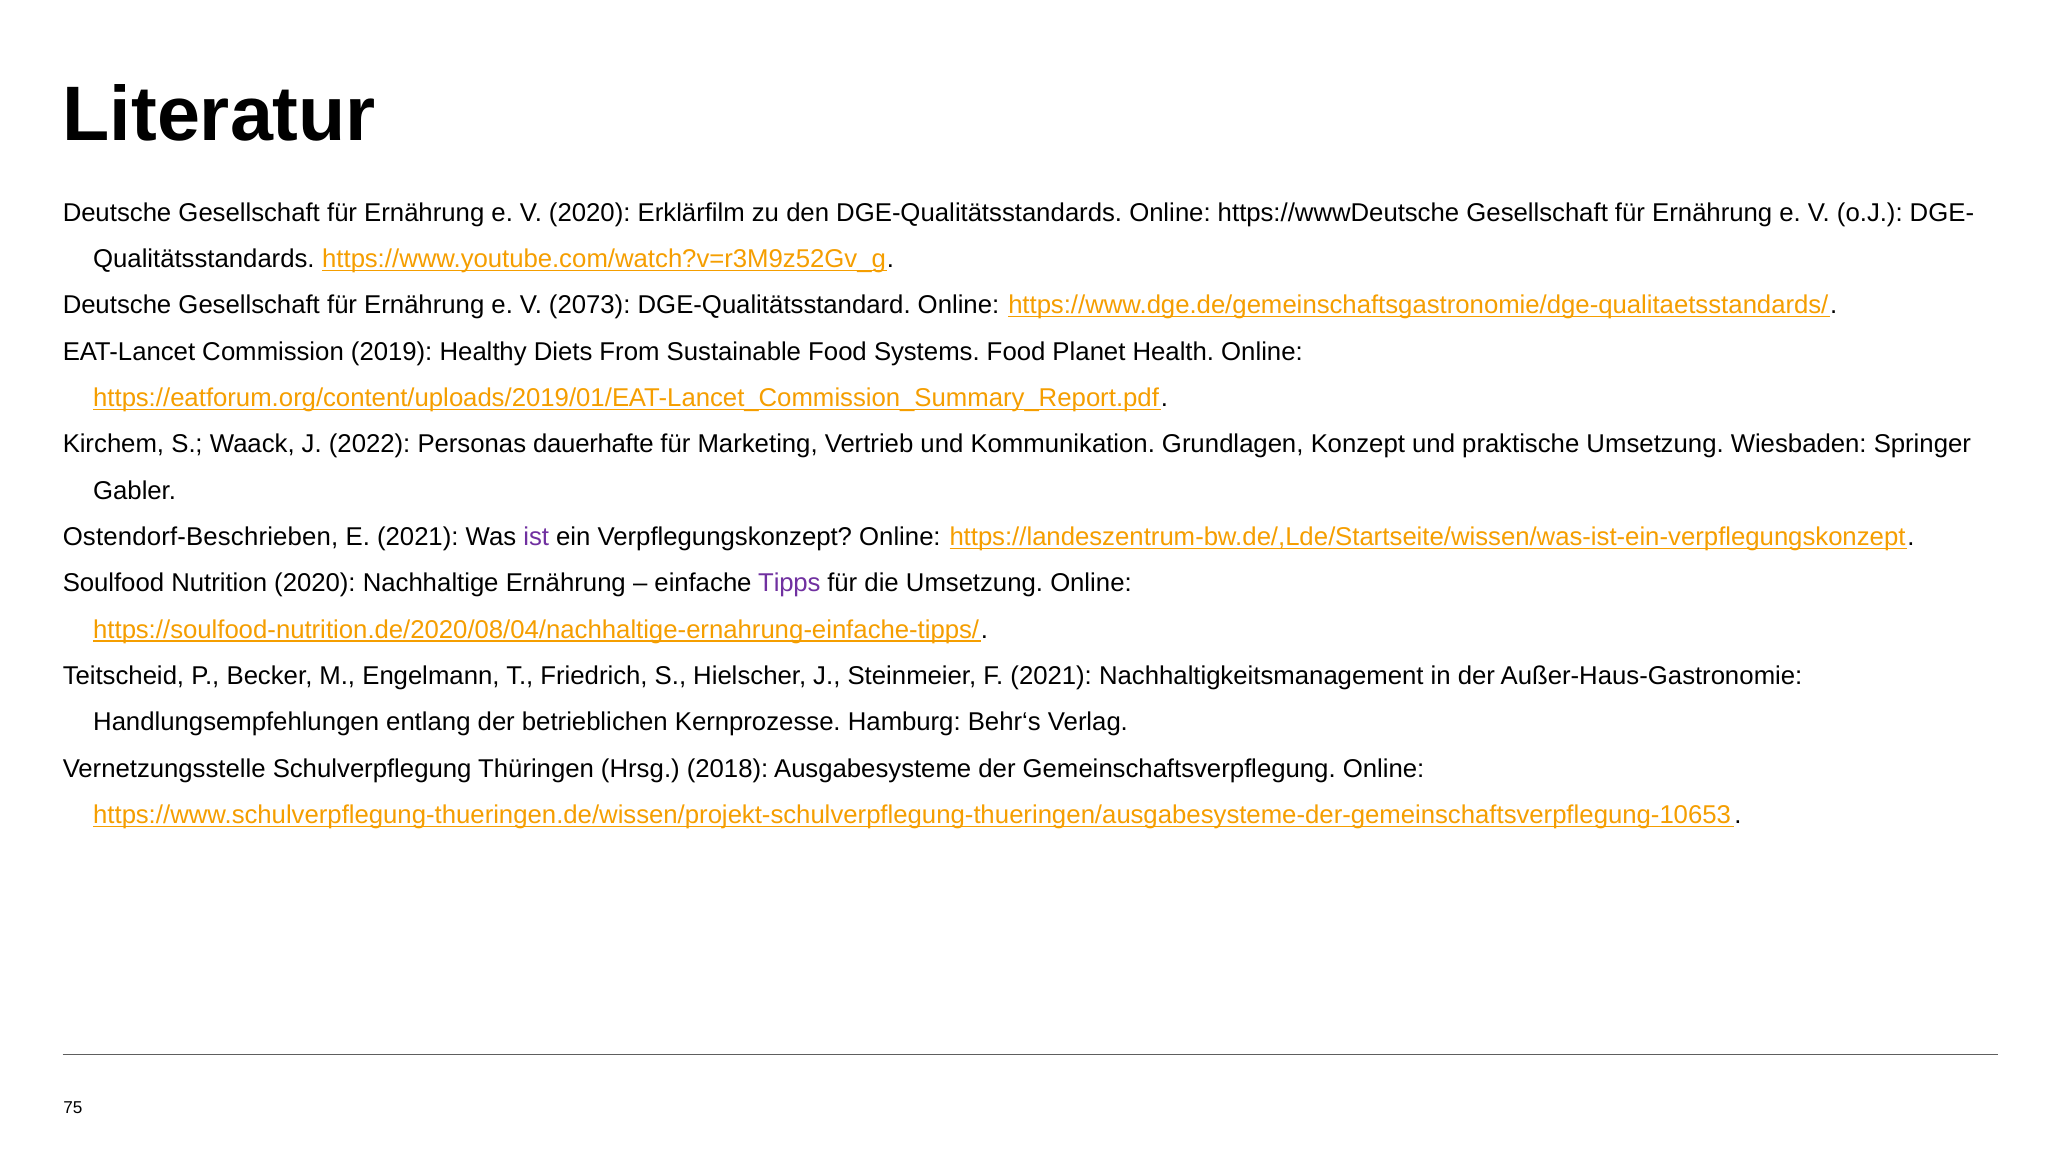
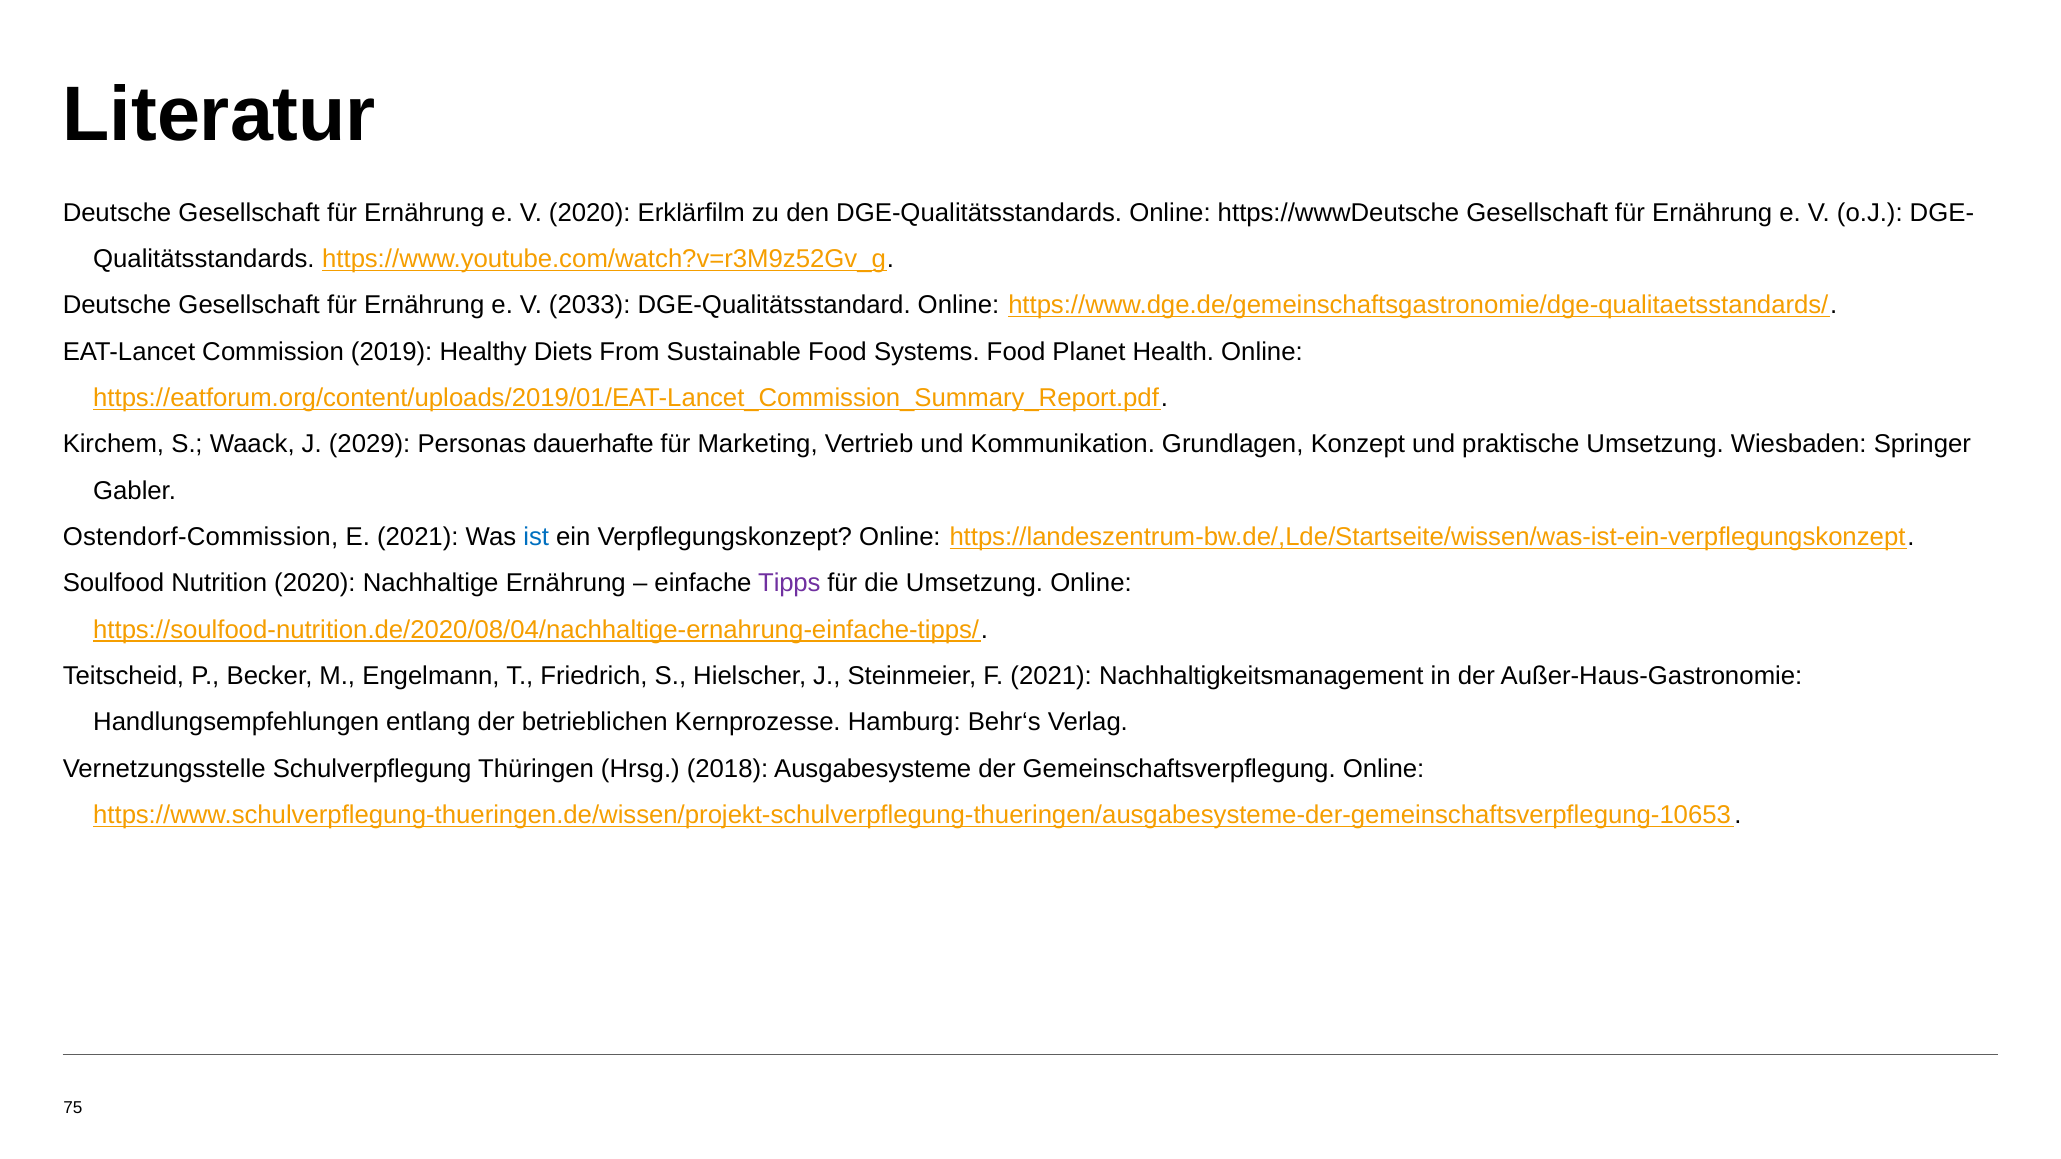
2073: 2073 -> 2033 (590, 305)
2022: 2022 -> 2029 (370, 444)
Ostendorf-Beschrieben: Ostendorf-Beschrieben -> Ostendorf-Commission (200, 537)
ist colour: purple -> blue (536, 537)
